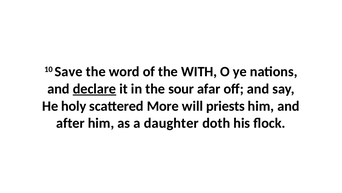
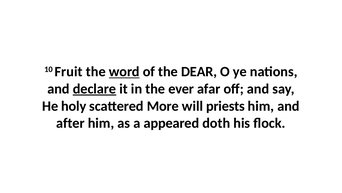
Save: Save -> Fruit (69, 72)
word underline: none -> present (124, 72)
WITH: WITH -> DEAR (199, 72)
sour: sour -> ever (181, 89)
daughter: daughter -> appeared (171, 123)
